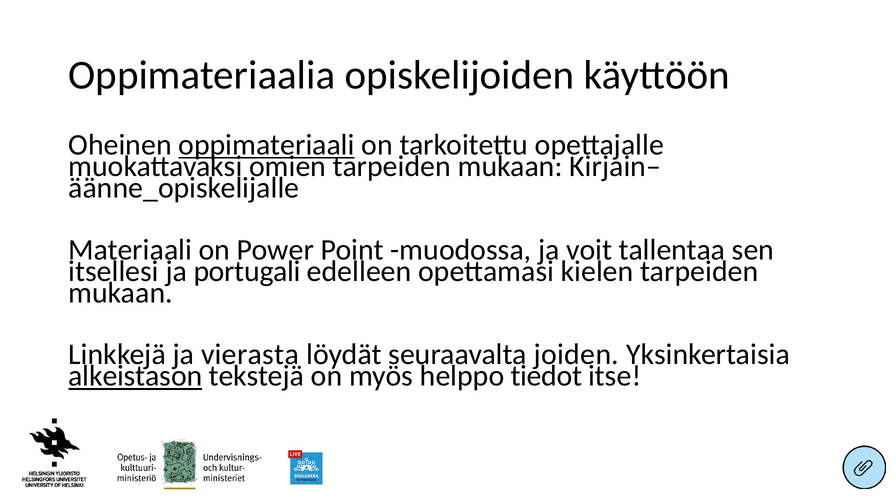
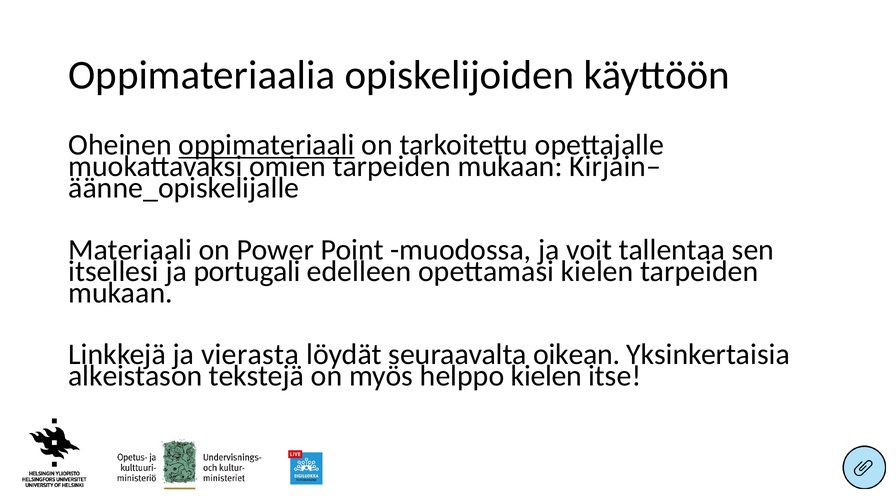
joiden: joiden -> oikean (577, 354)
alkeistason underline: present -> none (135, 376)
helppo tiedot: tiedot -> kielen (546, 376)
